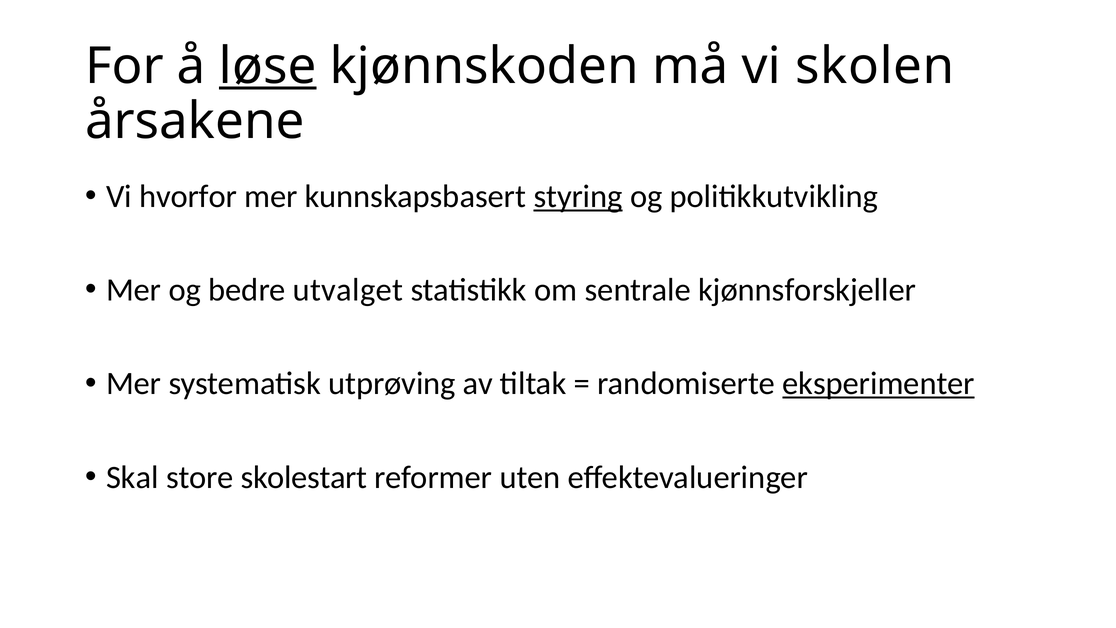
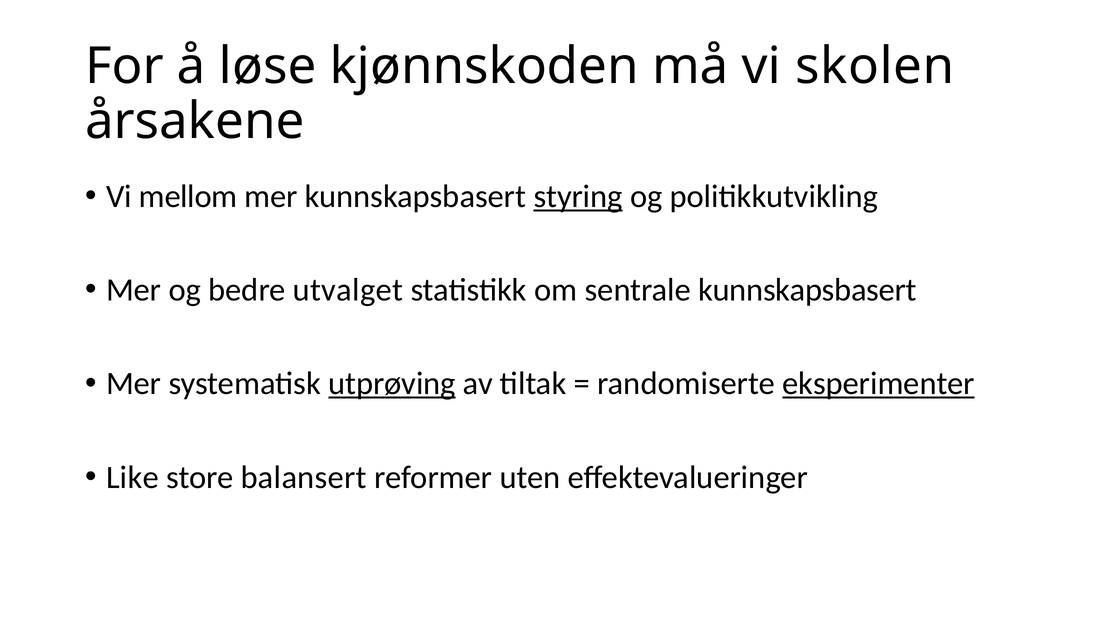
løse underline: present -> none (268, 66)
hvorfor: hvorfor -> mellom (188, 196)
sentrale kjønnsforskjeller: kjønnsforskjeller -> kunnskapsbasert (807, 290)
utprøving underline: none -> present (392, 383)
Skal: Skal -> Like (132, 477)
skolestart: skolestart -> balansert (304, 477)
